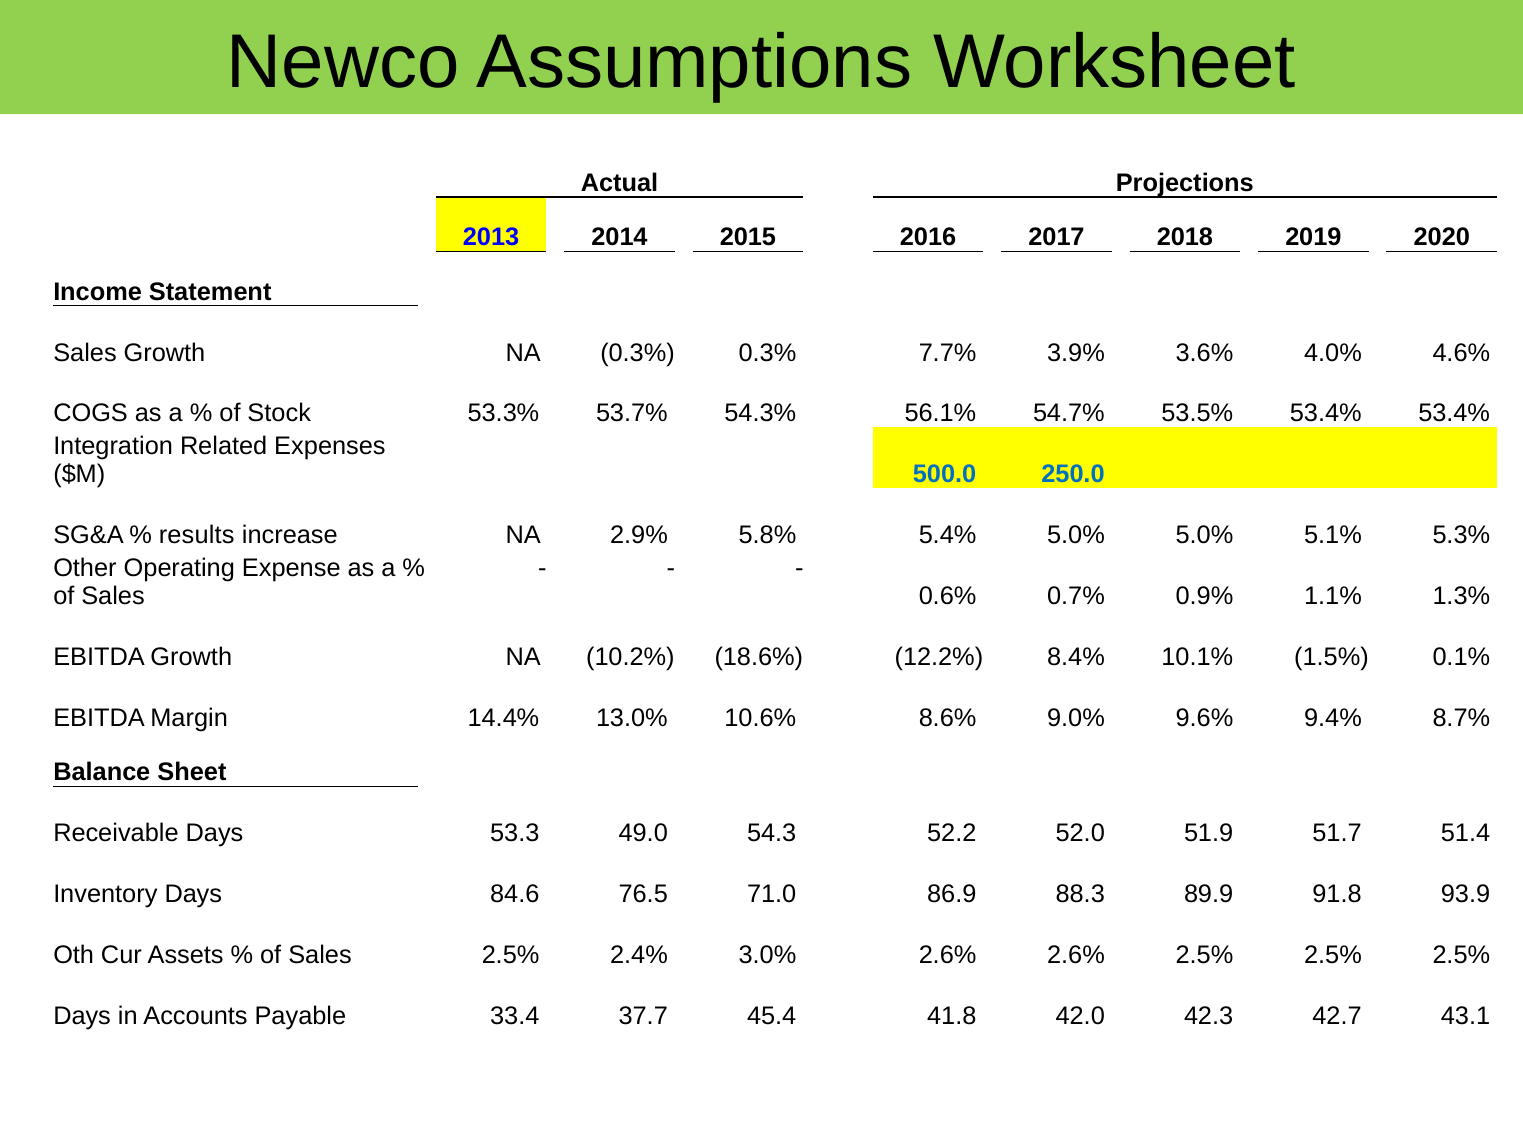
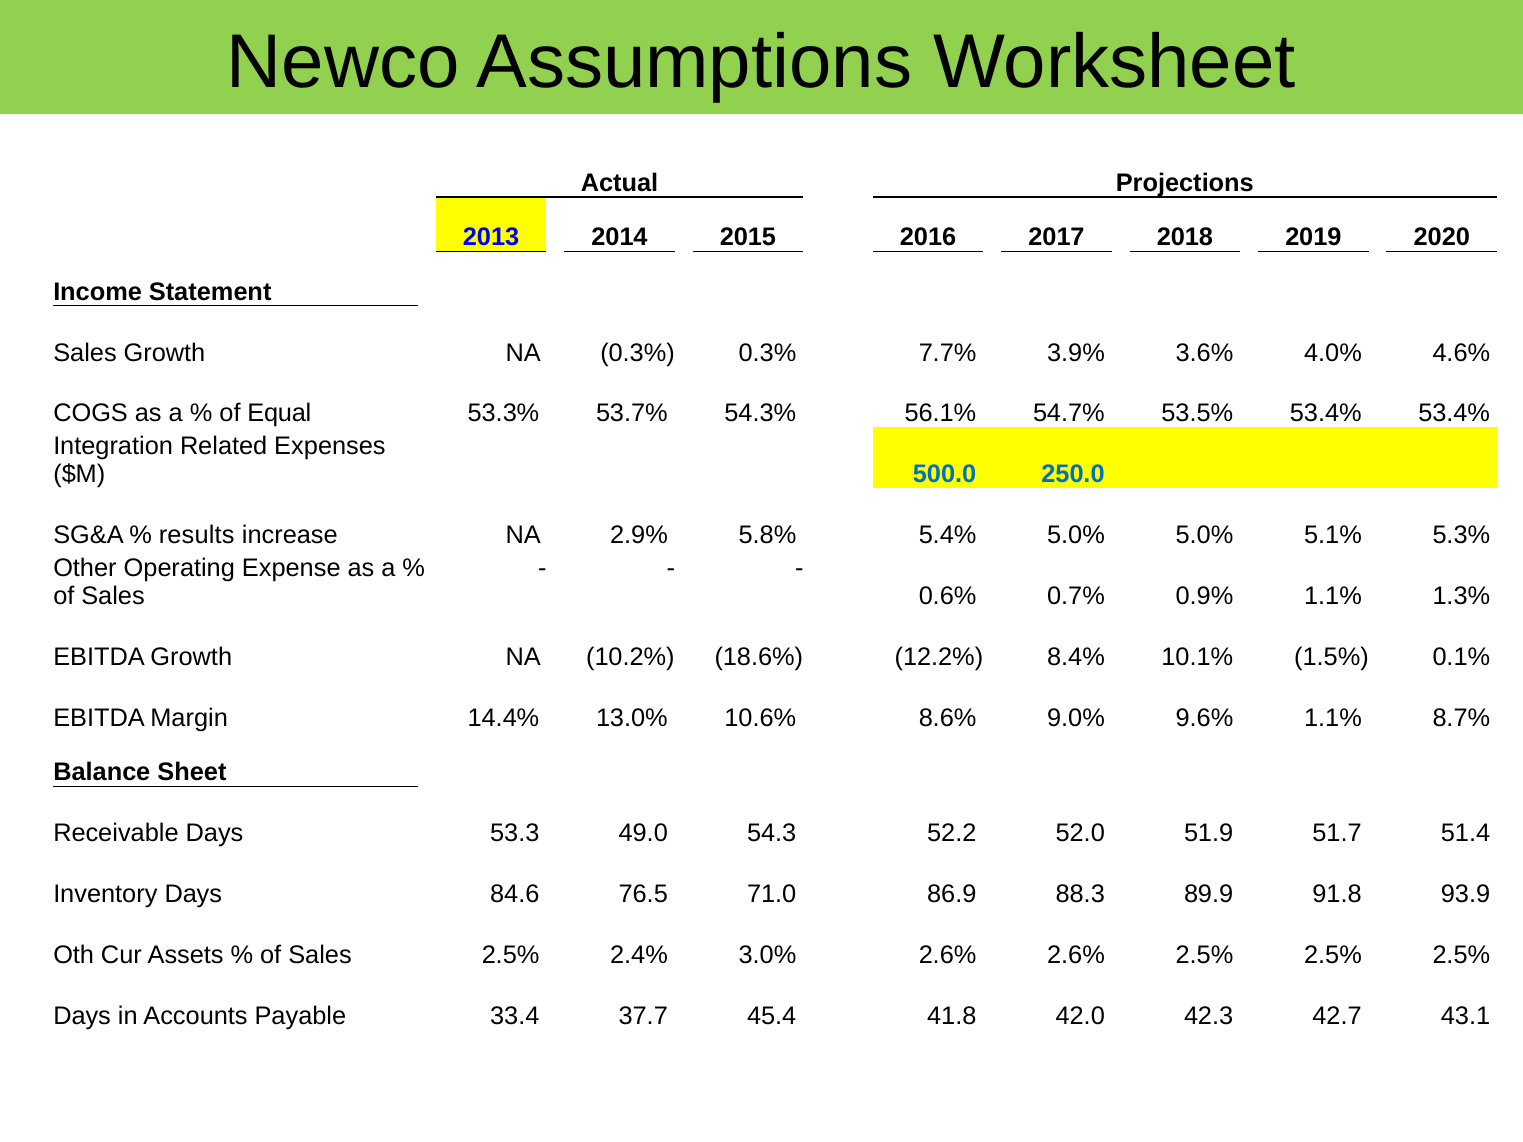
Stock: Stock -> Equal (279, 414)
9.6% 9.4%: 9.4% -> 1.1% (1333, 718)
